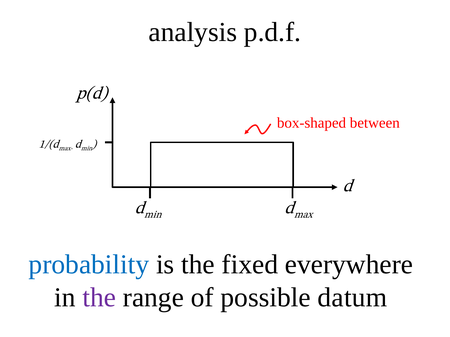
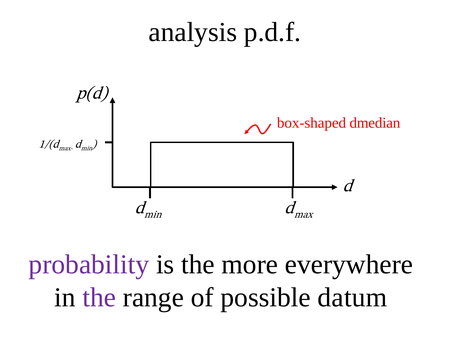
between: between -> dmedian (375, 123)
probability colour: blue -> purple (89, 265)
fixed: fixed -> more (250, 265)
